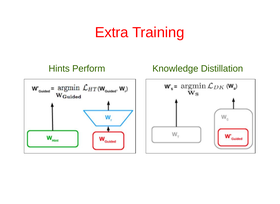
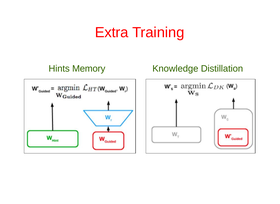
Perform: Perform -> Memory (89, 68)
